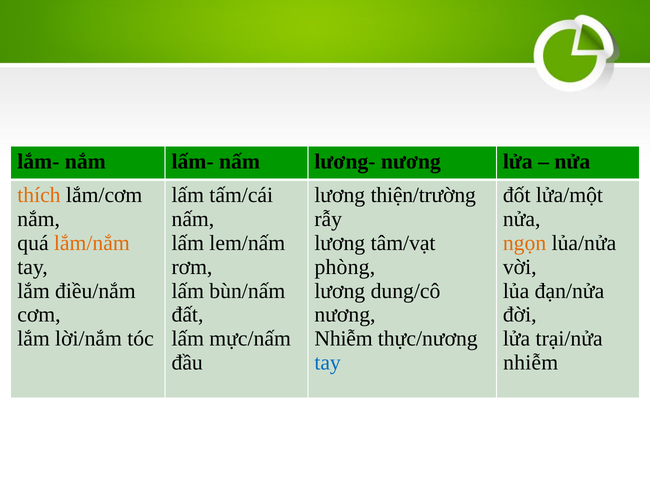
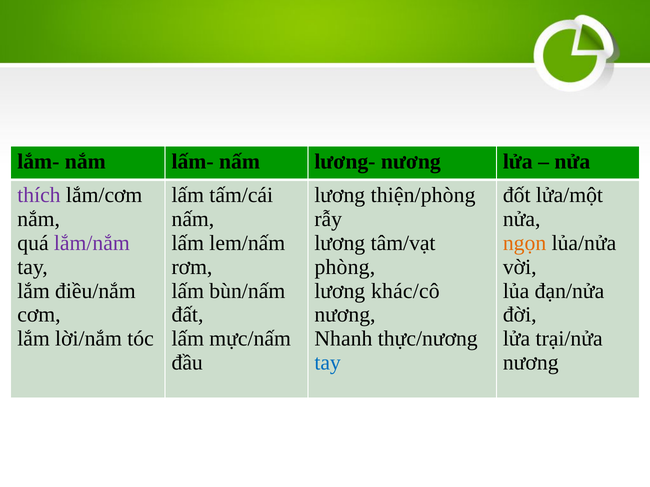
thích colour: orange -> purple (39, 195)
thiện/trường: thiện/trường -> thiện/phòng (423, 195)
lắm/nắm colour: orange -> purple (92, 243)
dung/cô: dung/cô -> khác/cô (405, 291)
Nhiễm: Nhiễm -> Nhanh (343, 339)
nhiễm: nhiễm -> nương (531, 363)
